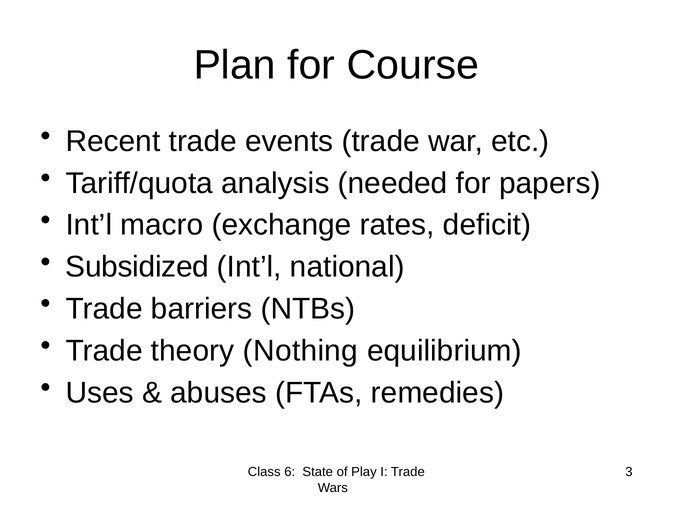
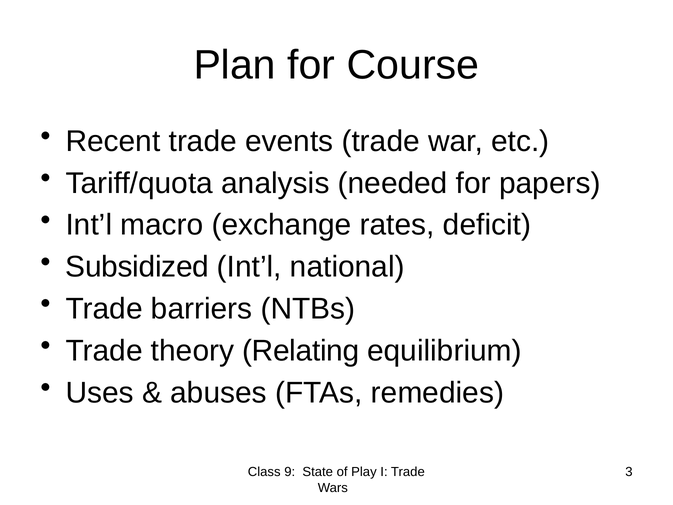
Nothing: Nothing -> Relating (301, 351)
6: 6 -> 9 (290, 472)
